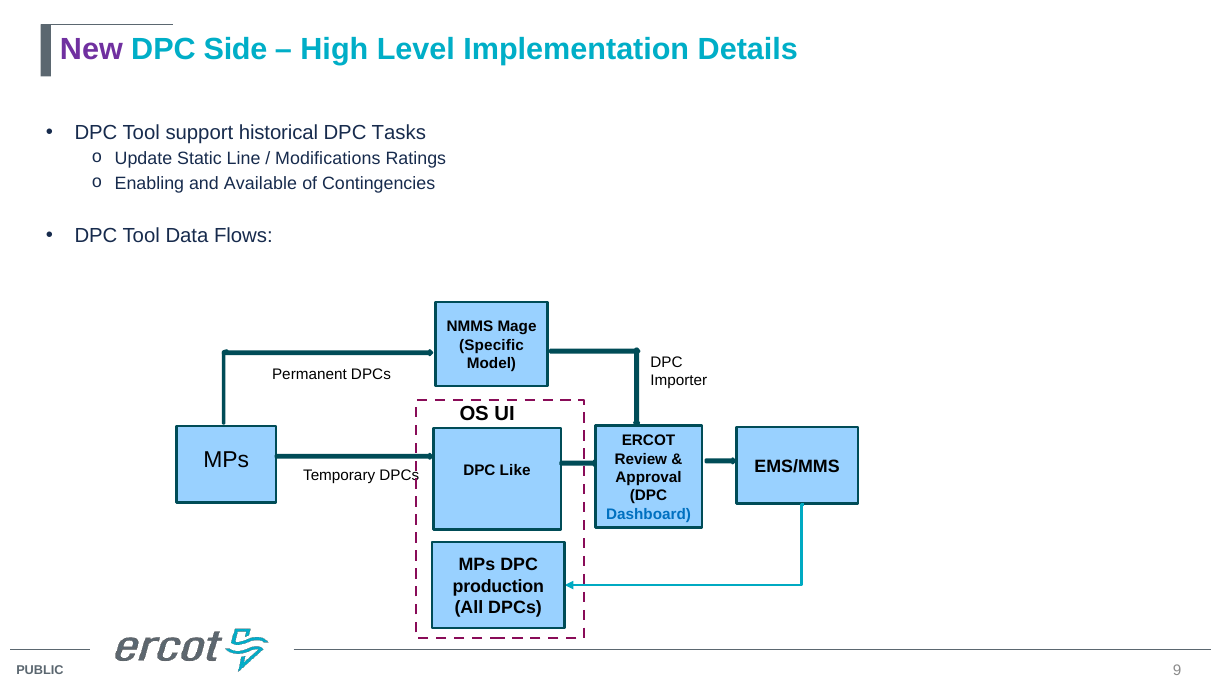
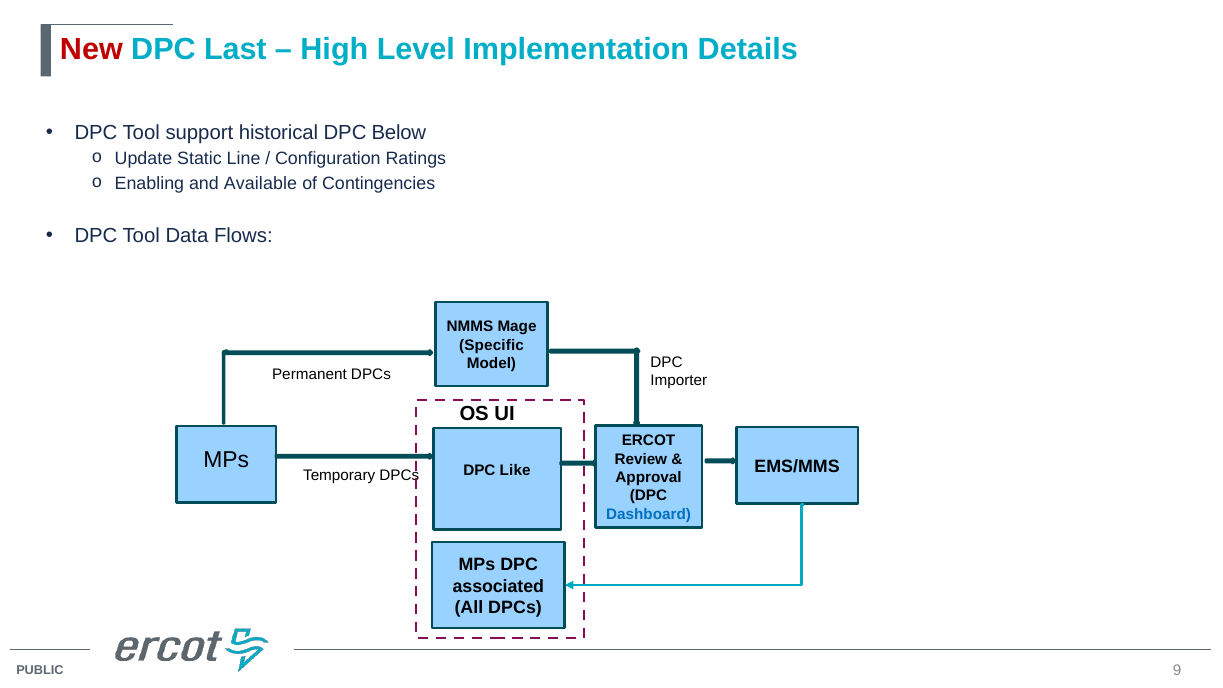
New colour: purple -> red (91, 49)
Side: Side -> Last (235, 49)
Tasks: Tasks -> Below (399, 133)
Modifications: Modifications -> Configuration (328, 159)
production: production -> associated (498, 586)
